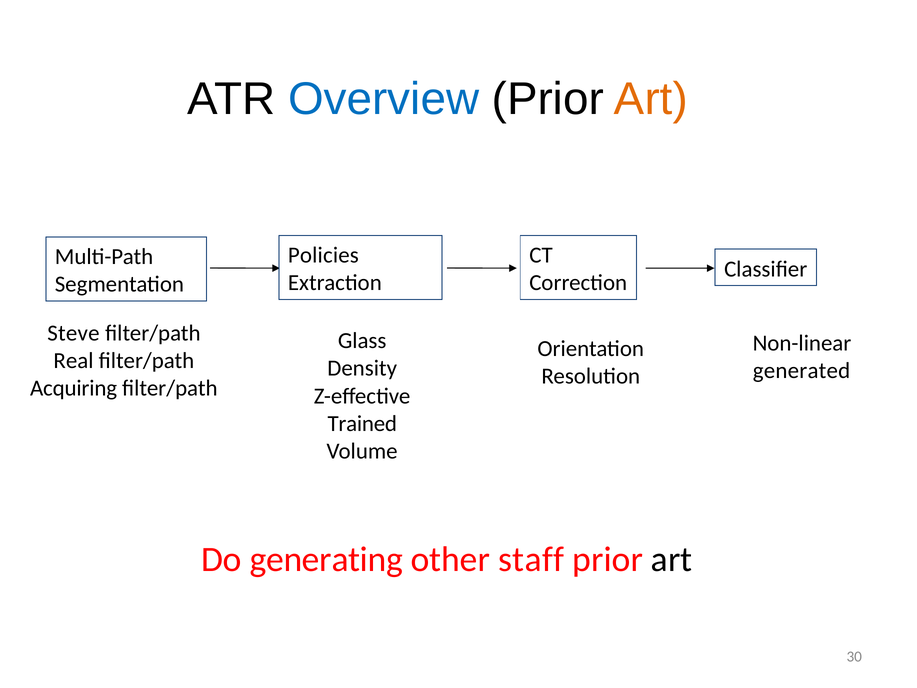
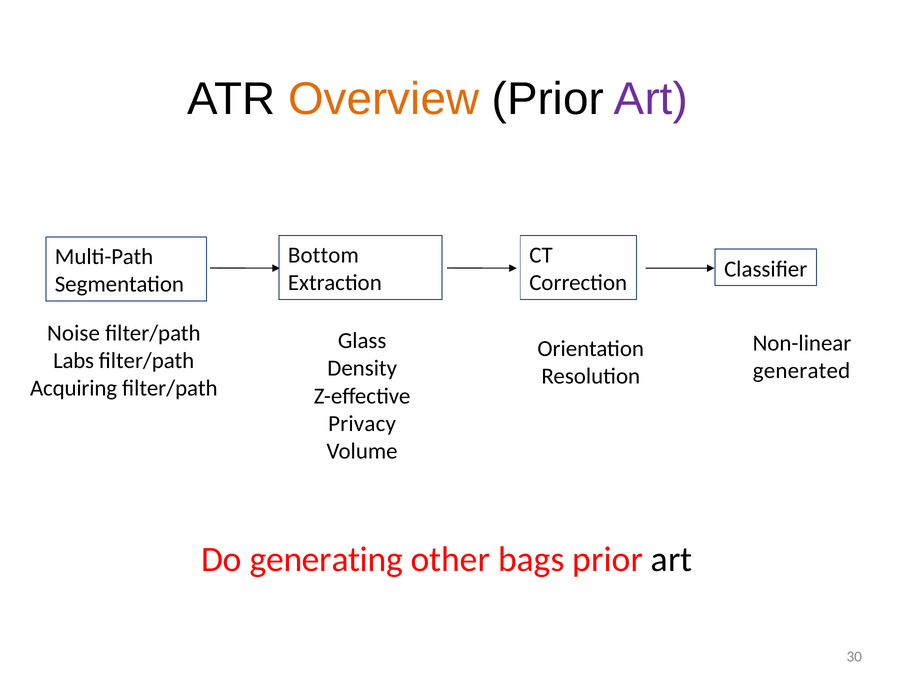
Overview colour: blue -> orange (384, 99)
Art colour: orange -> purple (651, 99)
Policies: Policies -> Bottom (323, 255)
Steve: Steve -> Noise (74, 333)
Real: Real -> Labs (74, 361)
Trained: Trained -> Privacy (362, 423)
staff: staff -> bags (531, 559)
